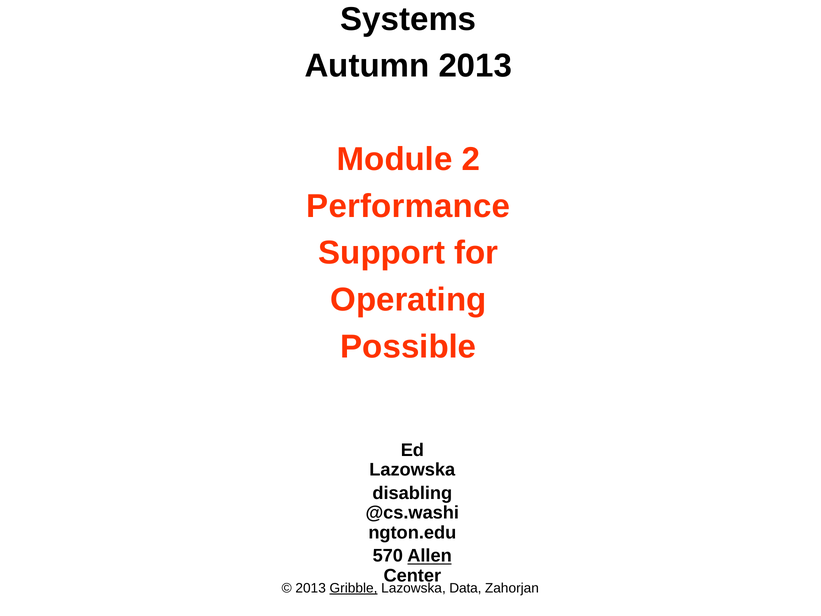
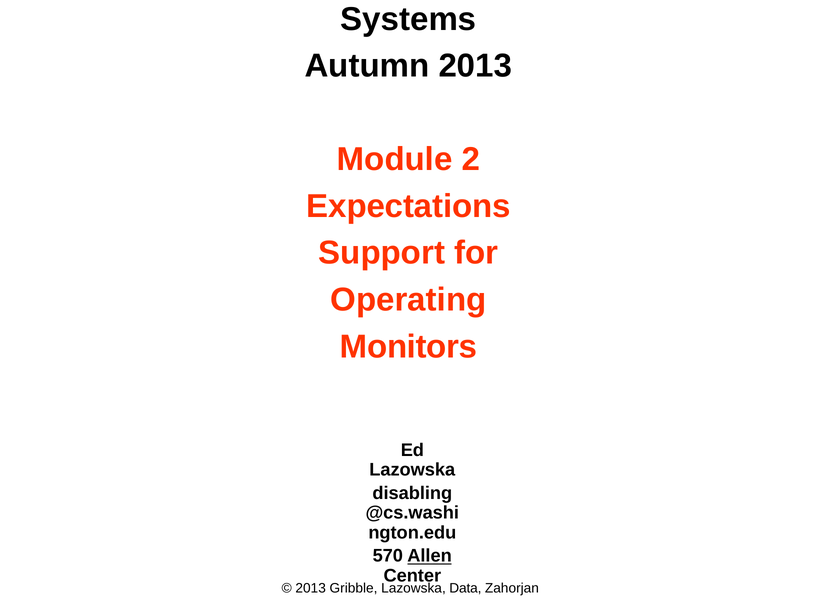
Performance: Performance -> Expectations (408, 206)
Possible: Possible -> Monitors (409, 346)
Gribble underline: present -> none (354, 588)
